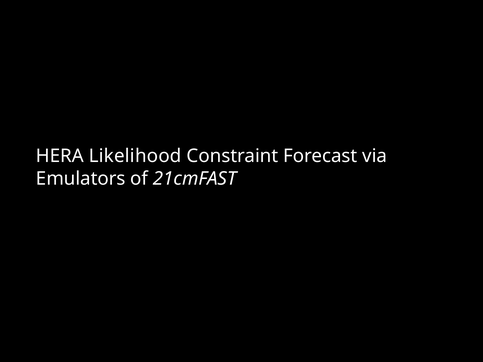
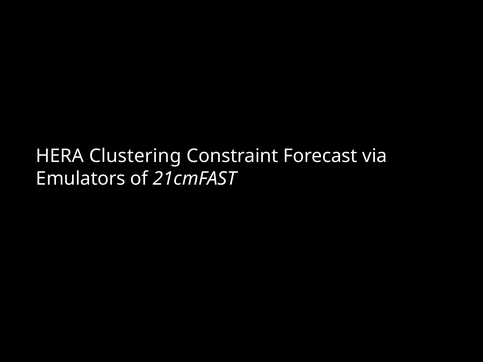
Likelihood: Likelihood -> Clustering (135, 156)
